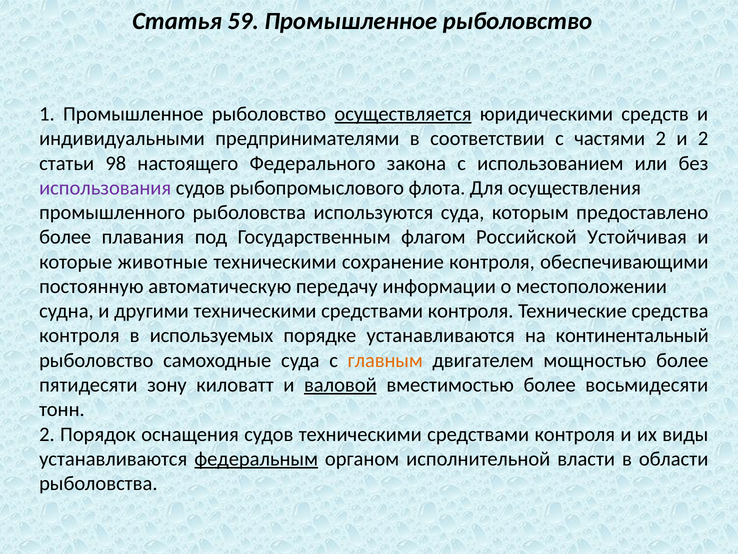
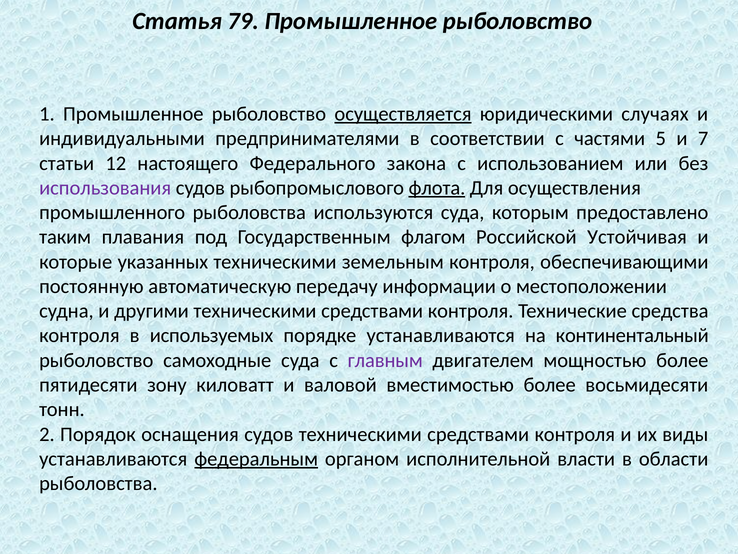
59: 59 -> 79 (243, 21)
средств: средств -> случаях (655, 114)
частями 2: 2 -> 5 (661, 139)
и 2: 2 -> 7 (703, 139)
98: 98 -> 12 (116, 163)
флота underline: none -> present (437, 188)
более: более -> таким (65, 237)
животные: животные -> указанных (163, 262)
сохранение: сохранение -> земельным (393, 262)
главным colour: orange -> purple (385, 360)
валовой underline: present -> none (340, 385)
